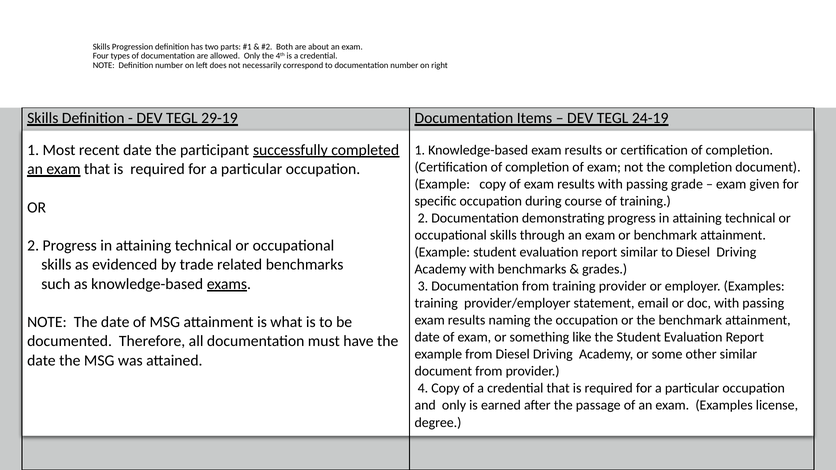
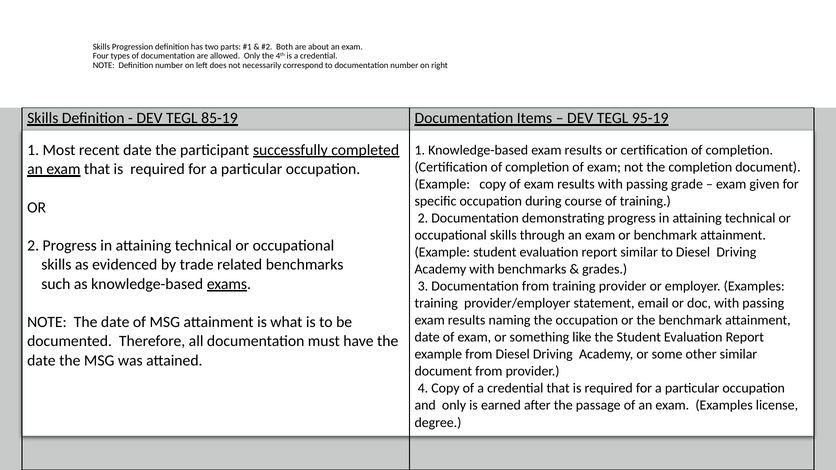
29-19: 29-19 -> 85-19 (219, 118)
24-19: 24-19 -> 95-19 (650, 118)
